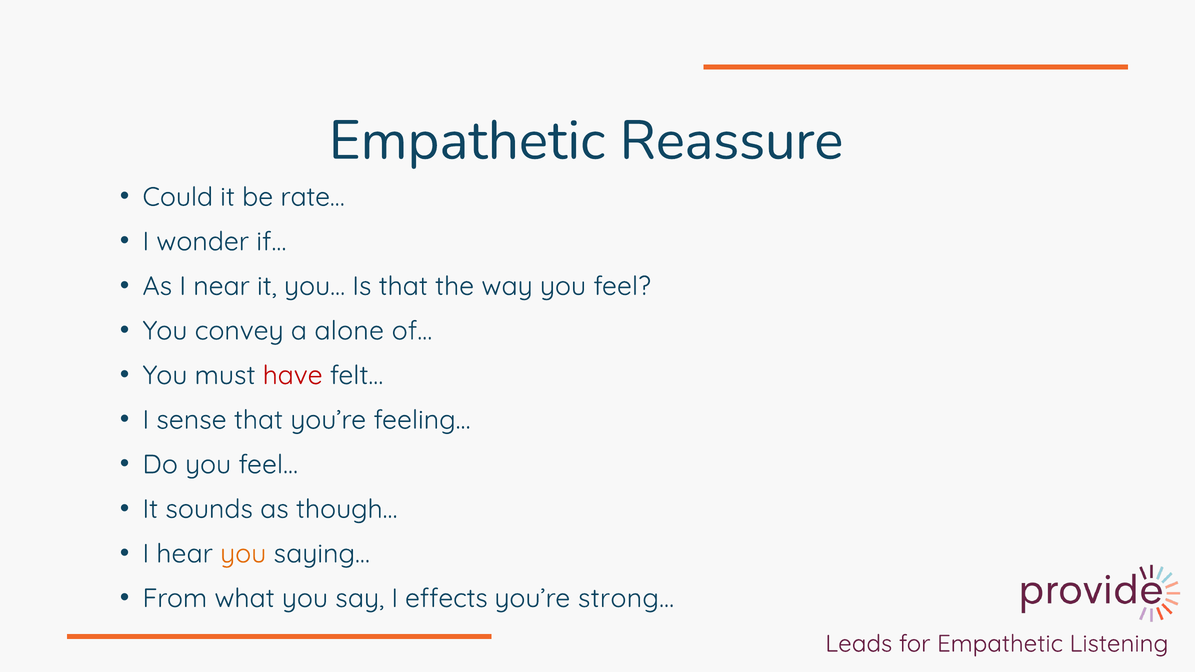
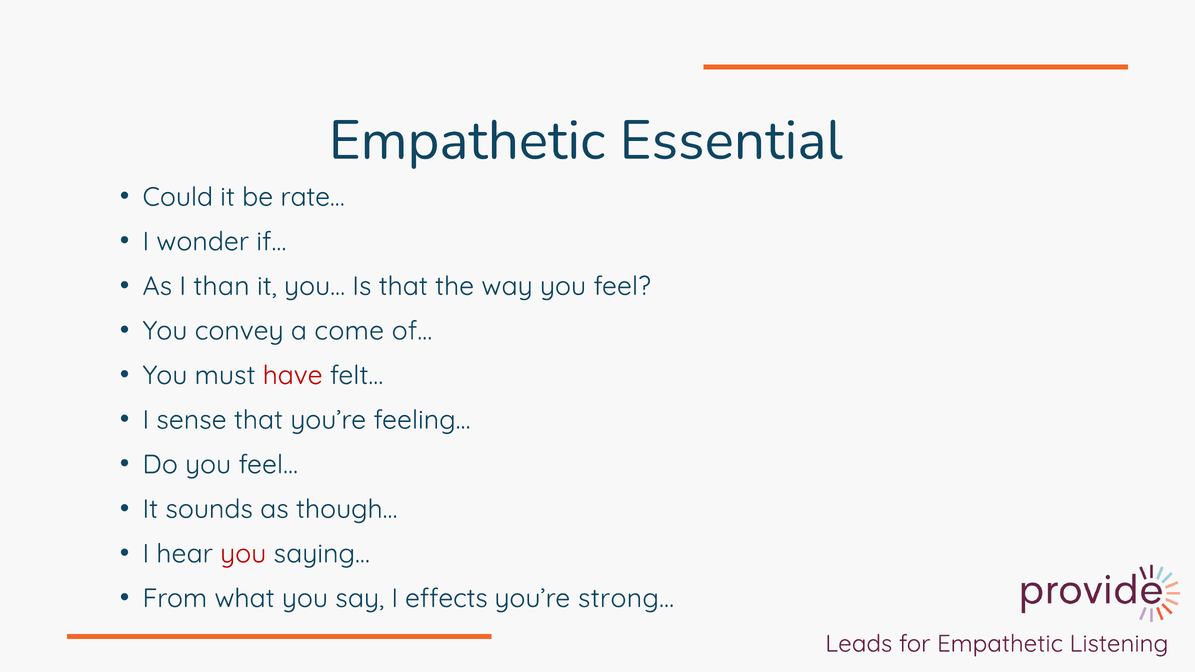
Reassure: Reassure -> Essential (731, 141)
near: near -> than (221, 286)
alone: alone -> come (349, 331)
you colour: orange -> red (243, 554)
